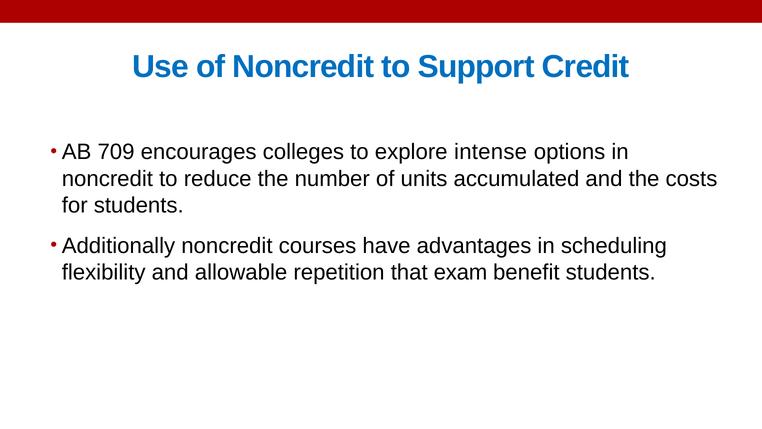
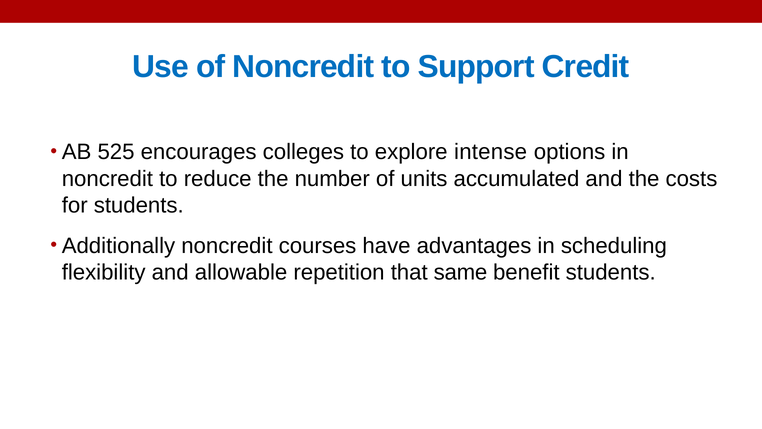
709: 709 -> 525 (116, 152)
exam: exam -> same (460, 272)
